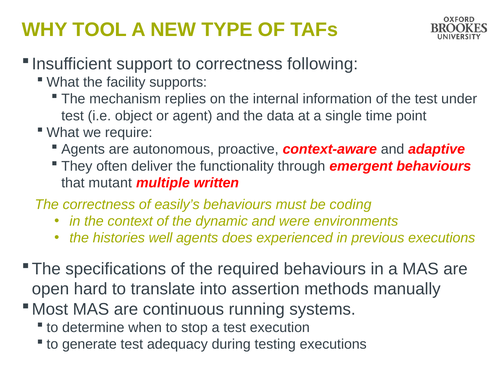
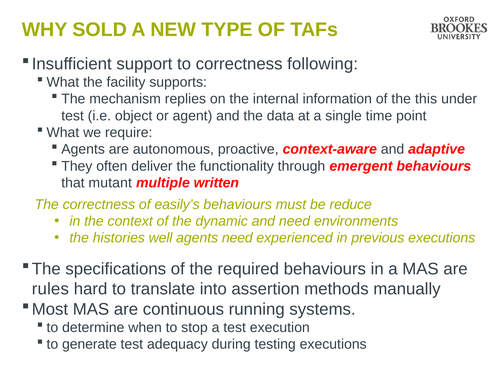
TOOL: TOOL -> SOLD (100, 30)
the test: test -> this (426, 99)
coding: coding -> reduce (351, 204)
and were: were -> need (295, 221)
agents does: does -> need (237, 238)
open: open -> rules (50, 289)
